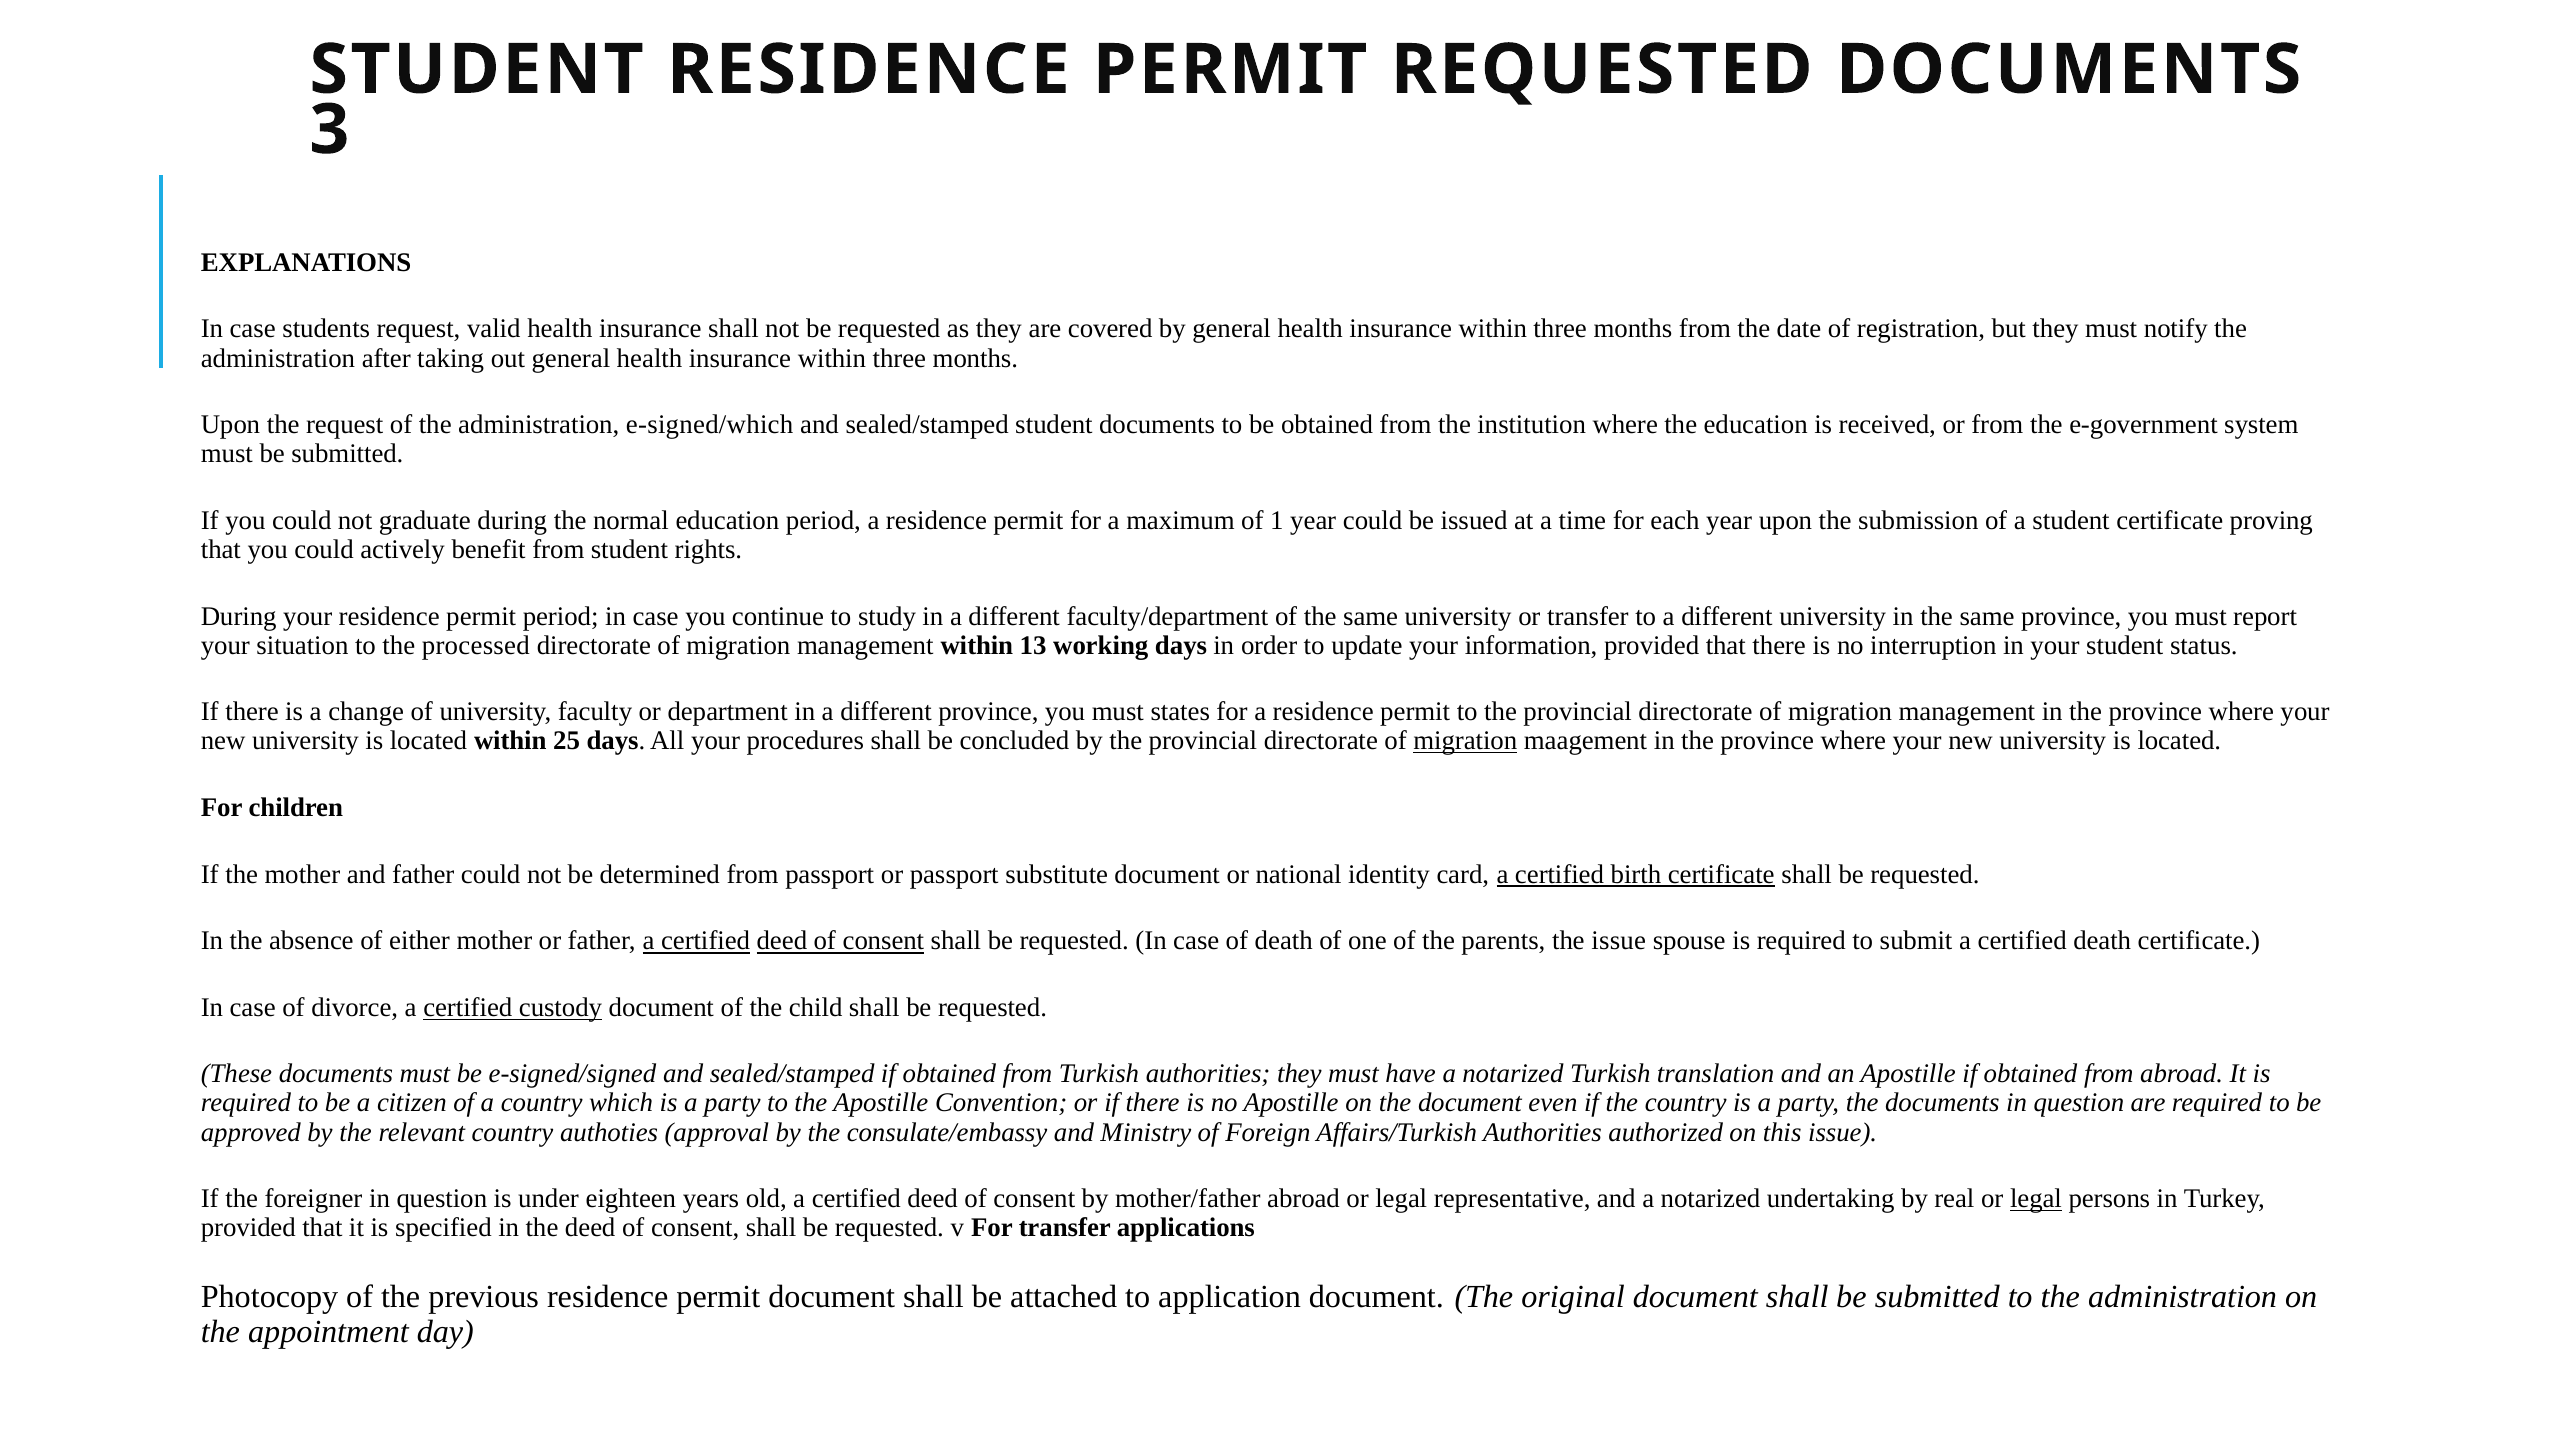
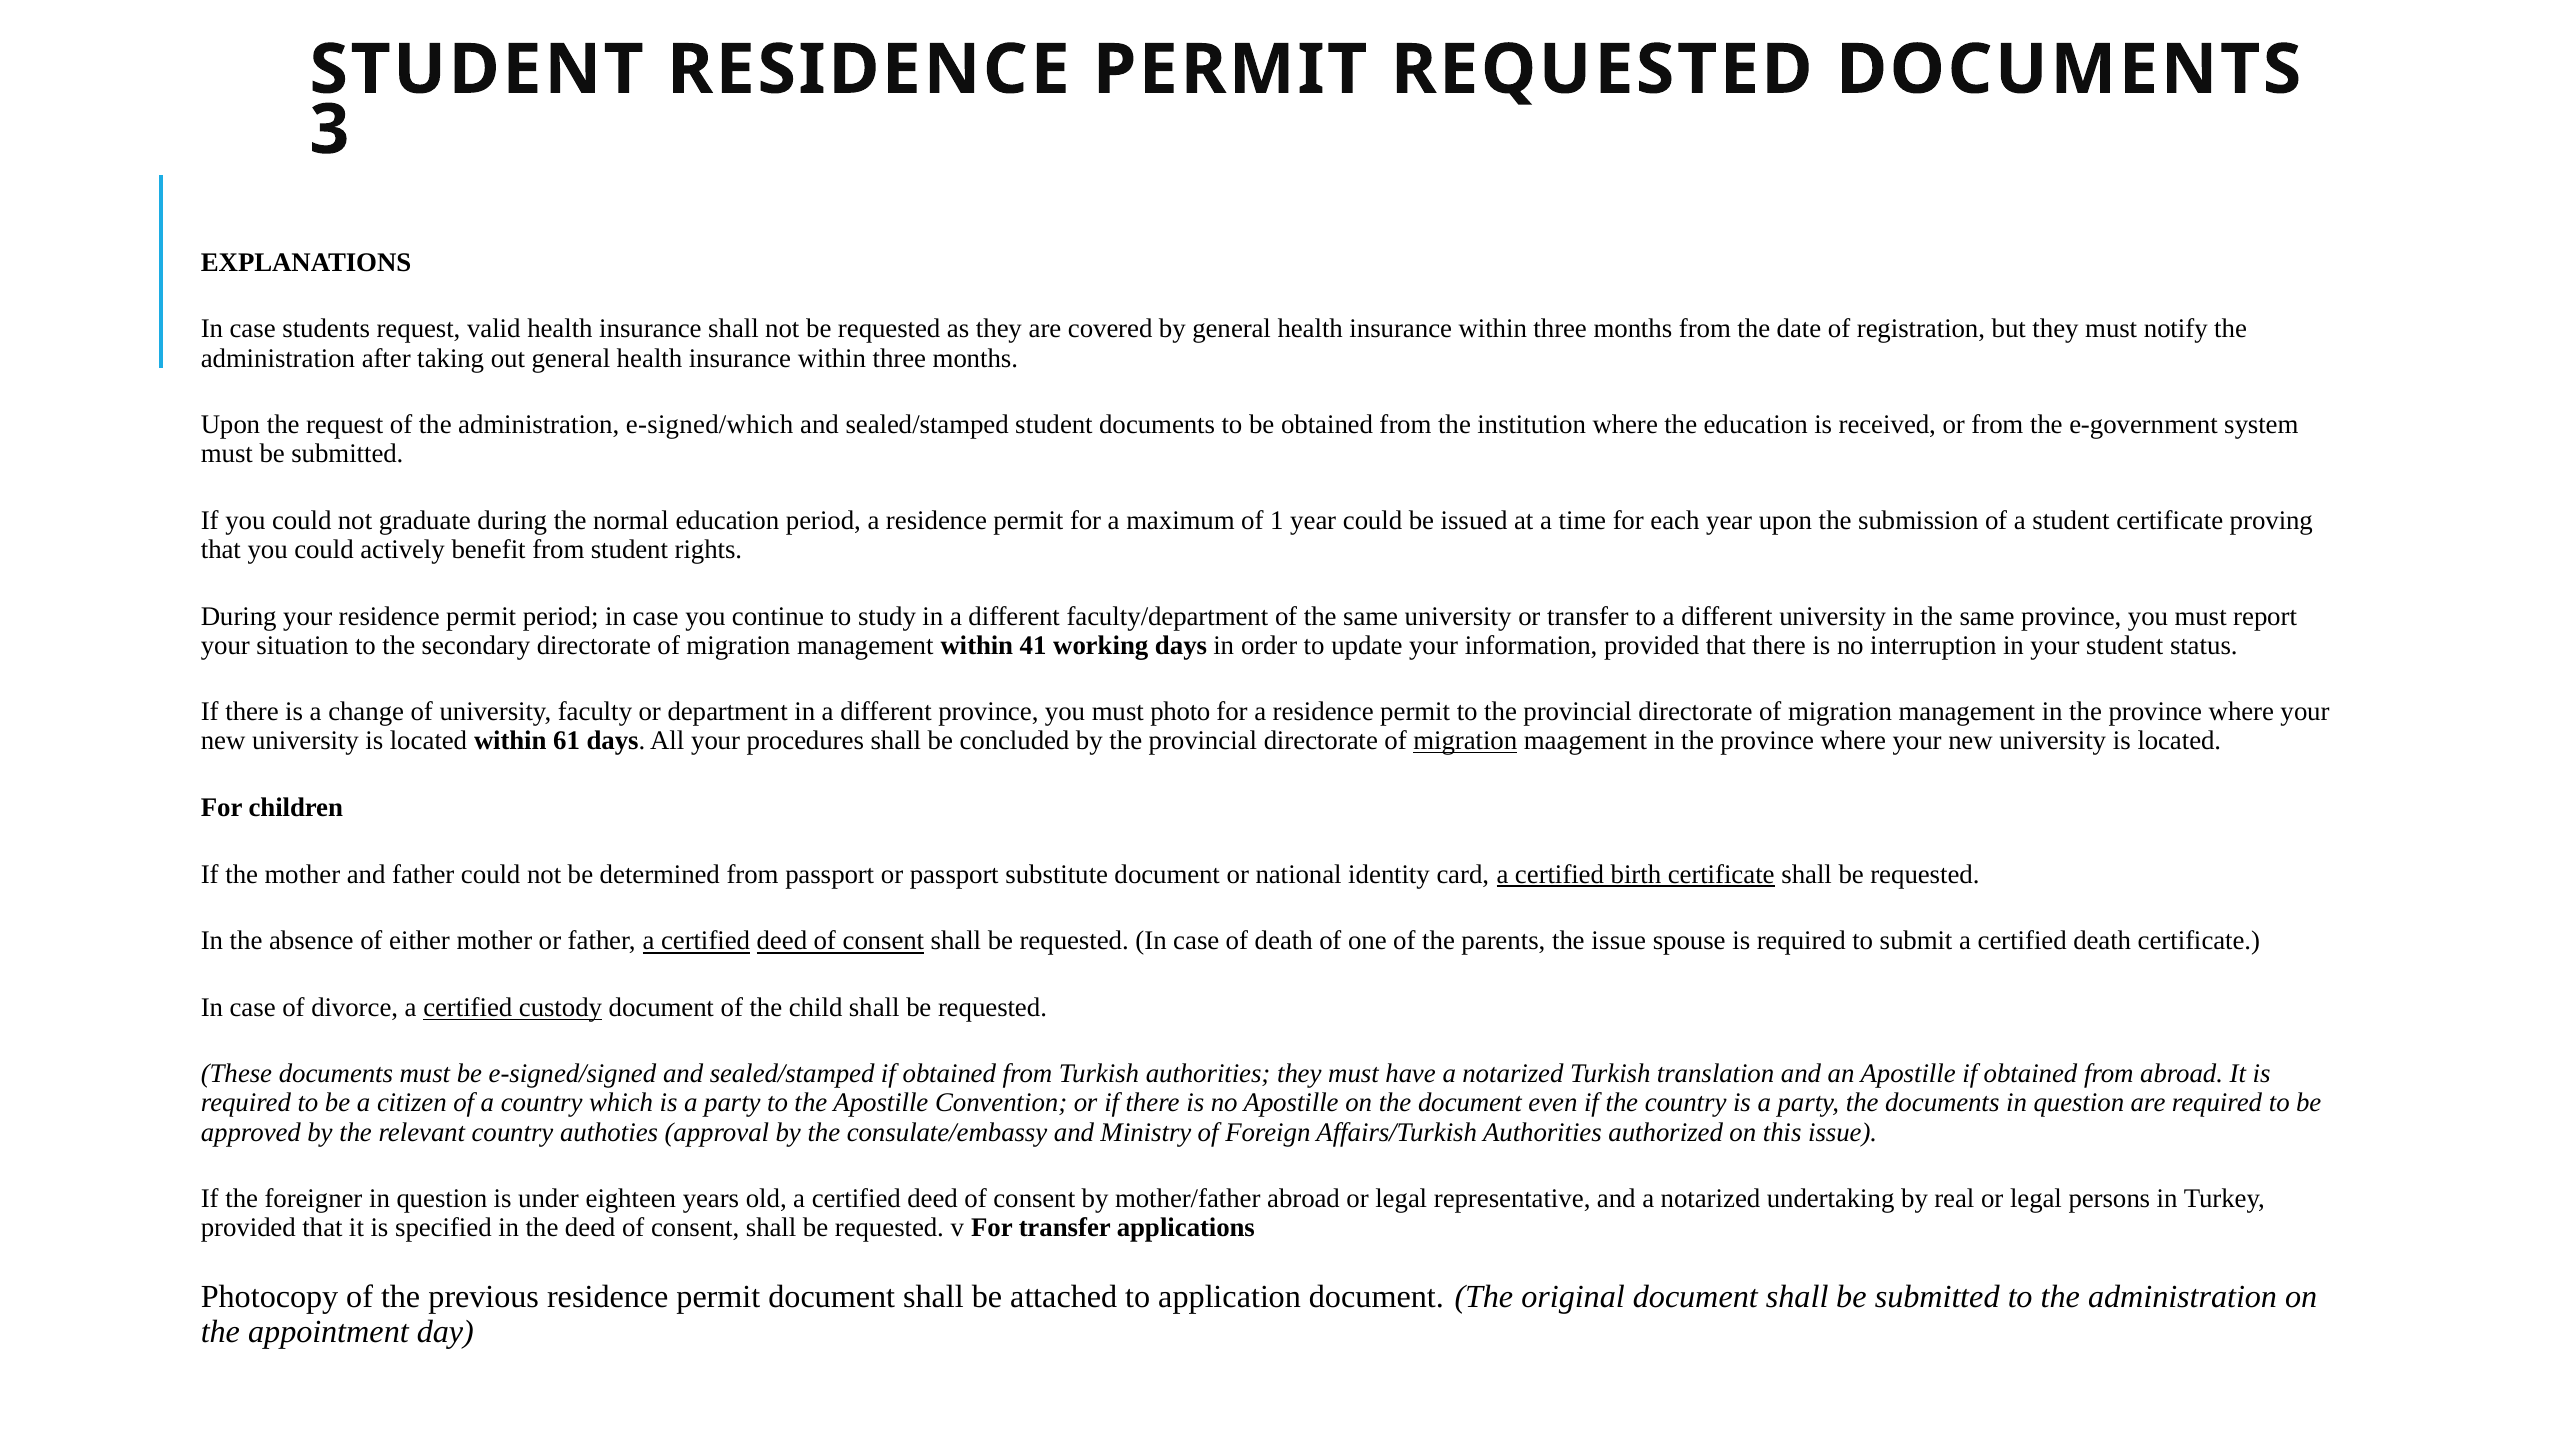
processed: processed -> secondary (476, 645)
13: 13 -> 41 (1033, 645)
states: states -> photo (1180, 712)
25: 25 -> 61 (567, 741)
legal underline: present -> none (2036, 1199)
